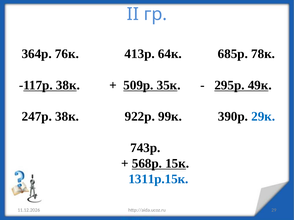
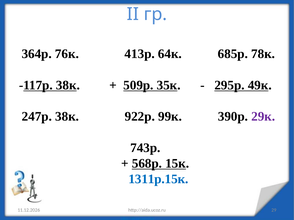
29к colour: blue -> purple (263, 117)
